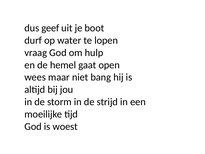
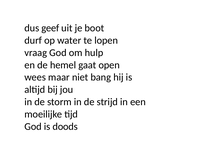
woest: woest -> doods (65, 126)
